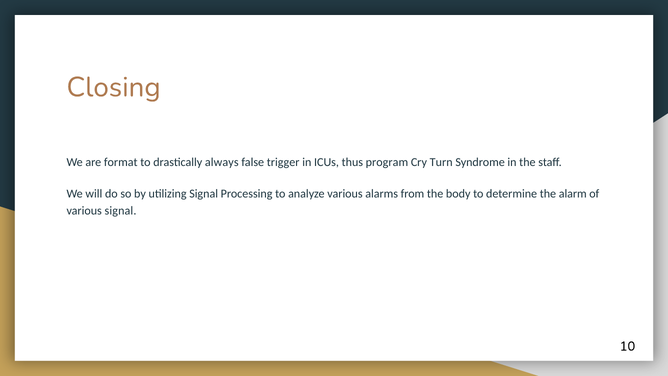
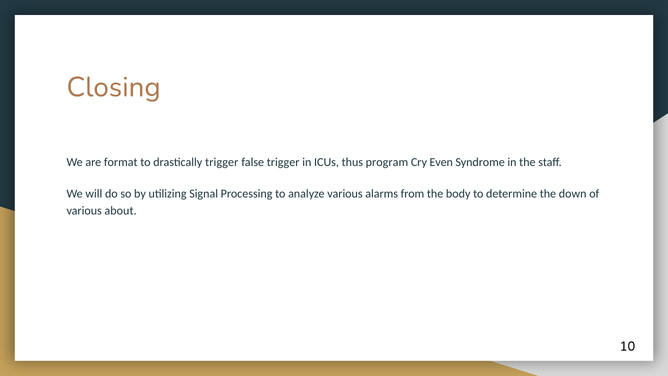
drastically always: always -> trigger (222, 162)
Turn: Turn -> Even (441, 162)
alarm: alarm -> down (573, 194)
various signal: signal -> about (121, 210)
